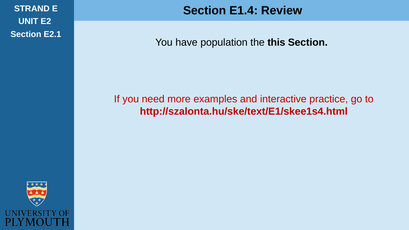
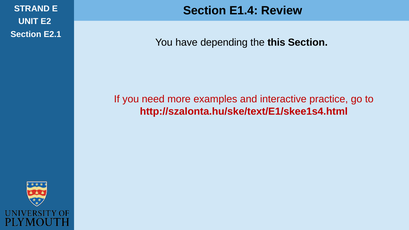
population: population -> depending (224, 43)
